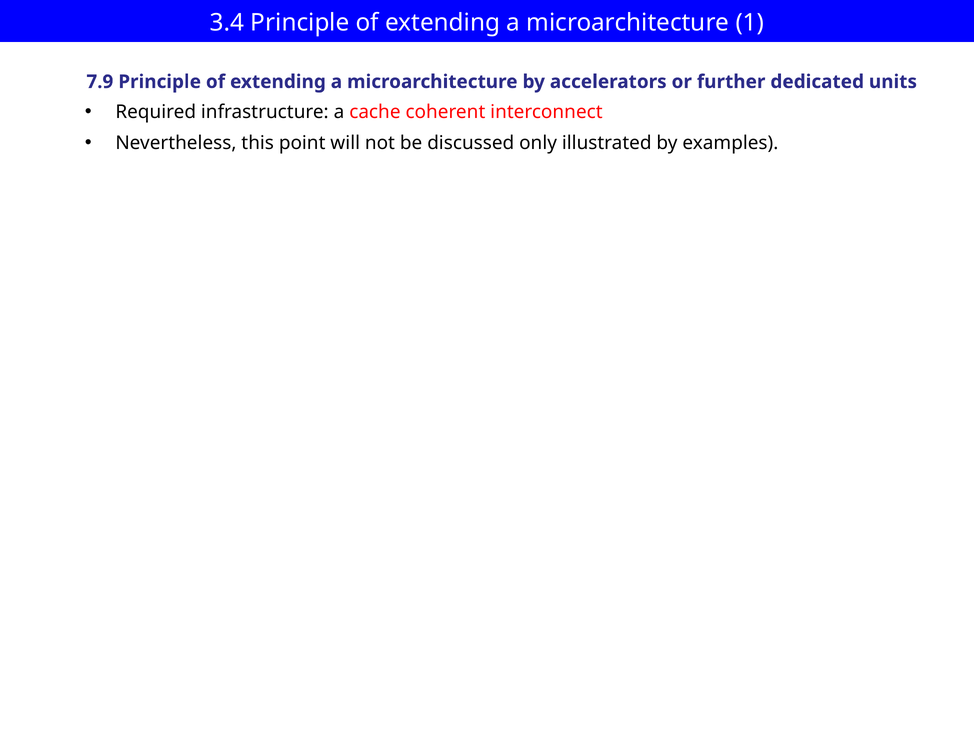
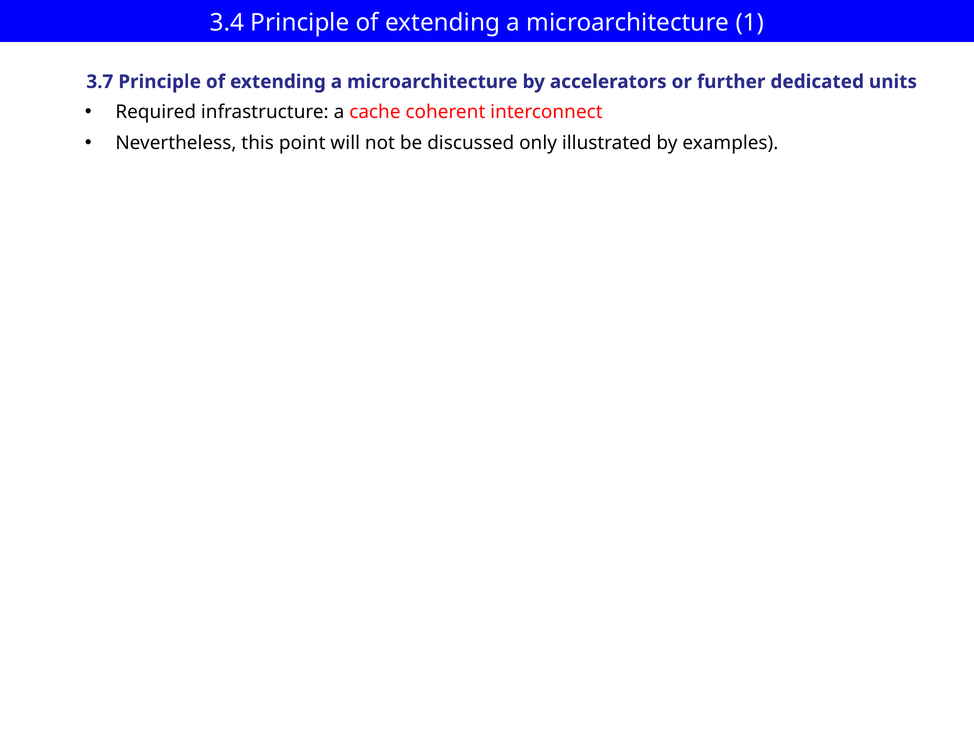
7.9: 7.9 -> 3.7 (100, 82)
